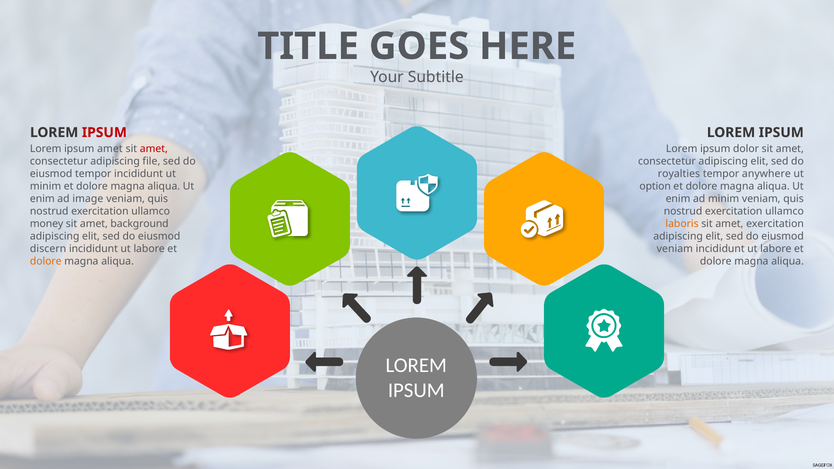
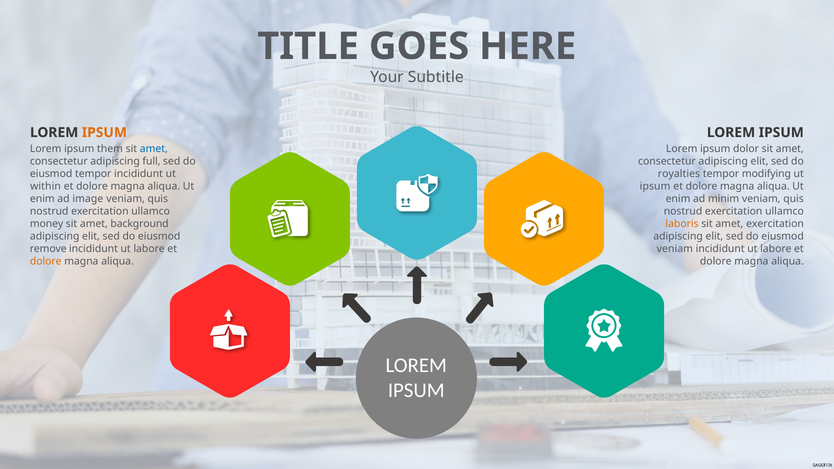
IPSUM colour: red -> orange (104, 133)
ipsum amet: amet -> them (110, 149)
amet colour: red -> blue (154, 149)
file: file -> full (151, 162)
anywhere: anywhere -> modifying (766, 174)
minim: minim -> within (46, 187)
option: option -> ipsum (655, 187)
discern: discern -> remove (48, 249)
